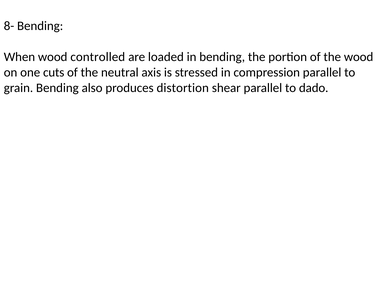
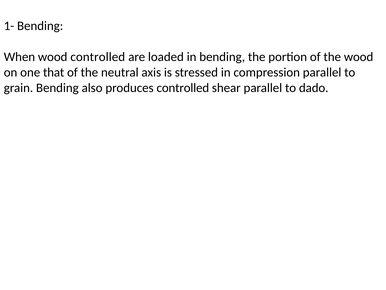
8-: 8- -> 1- (9, 26)
cuts: cuts -> that (54, 72)
produces distortion: distortion -> controlled (183, 88)
